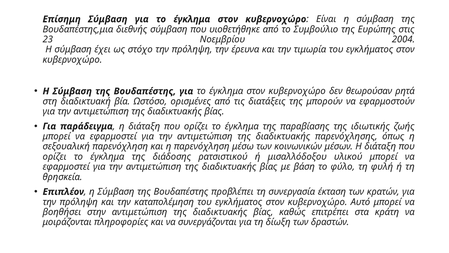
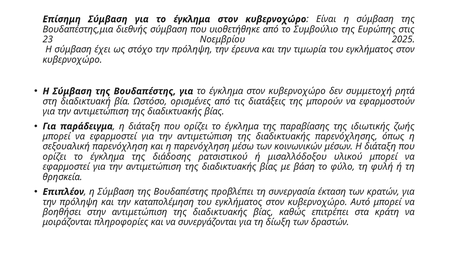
2004: 2004 -> 2025 (403, 39)
θεωρούσαν: θεωρούσαν -> συμμετοχή (369, 91)
